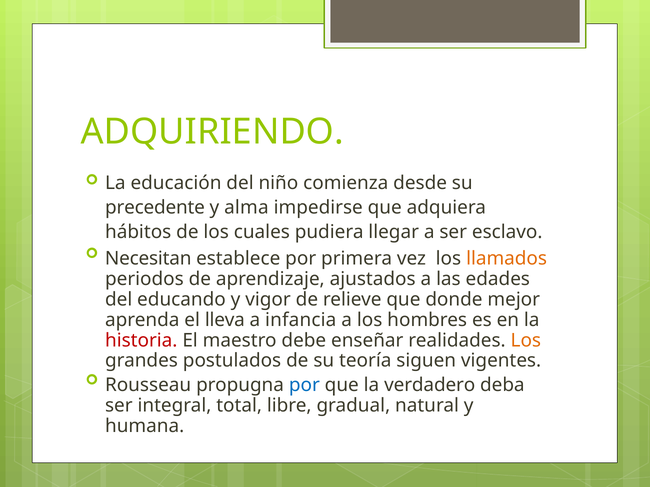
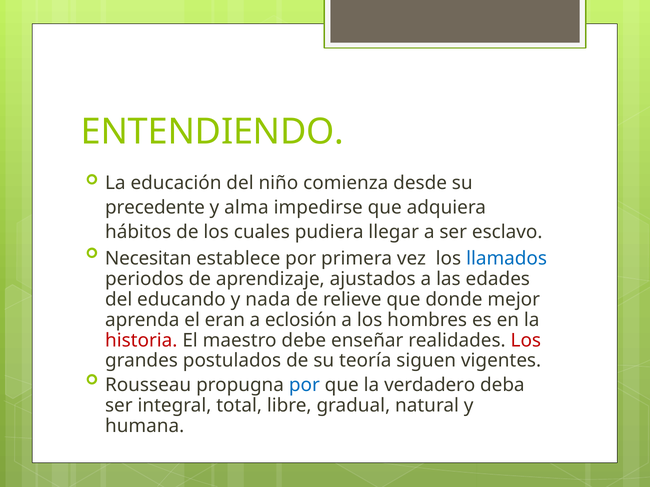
ADQUIRIENDO: ADQUIRIENDO -> ENTENDIENDO (212, 132)
llamados colour: orange -> blue (507, 259)
vigor: vigor -> nada (268, 300)
lleva: lleva -> eran (225, 320)
infancia: infancia -> eclosión (301, 320)
Los colour: orange -> red (526, 341)
